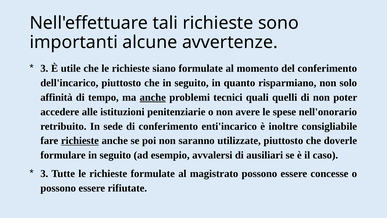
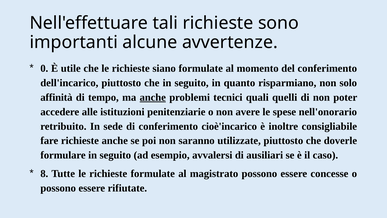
3: 3 -> 0 (44, 68)
enti'incarico: enti'incarico -> cioè'incarico (229, 126)
richieste underline: present -> none (80, 141)
3: 3 -> 8 (44, 174)
